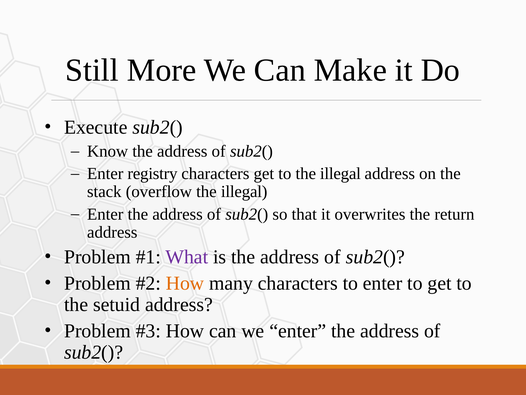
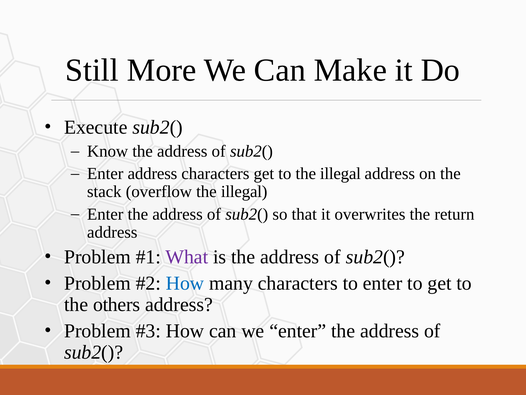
Enter registry: registry -> address (152, 173)
How colour: orange -> blue (185, 283)
setuid: setuid -> others (117, 304)
